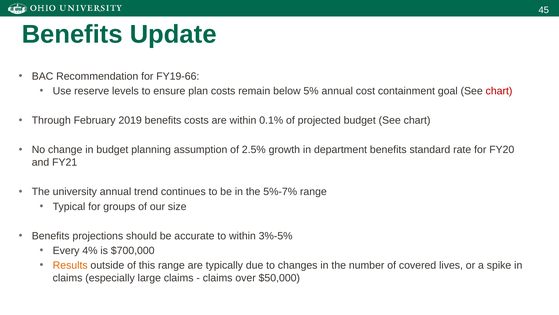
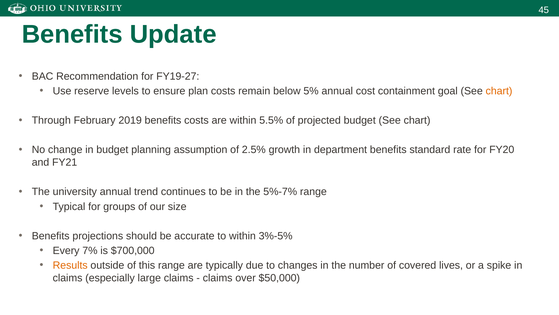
FY19-66: FY19-66 -> FY19-27 (178, 76)
chart colour: red -> orange (499, 91)
0.1%: 0.1% -> 5.5% (271, 120)
4%: 4% -> 7% (90, 250)
